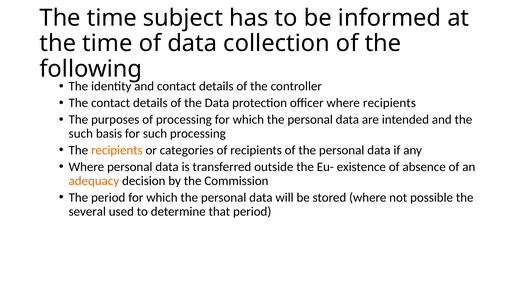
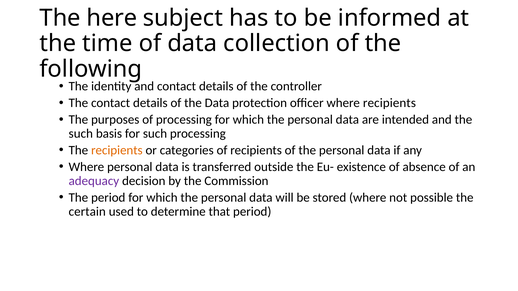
time: time -> here (112, 18)
adequacy colour: orange -> purple (94, 181)
several: several -> certain (87, 212)
